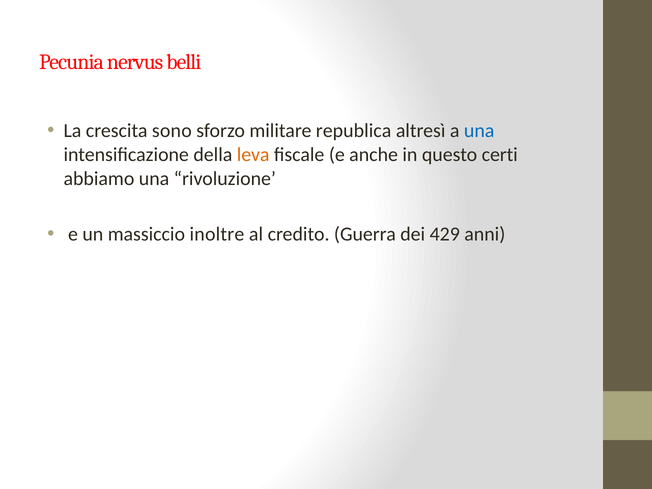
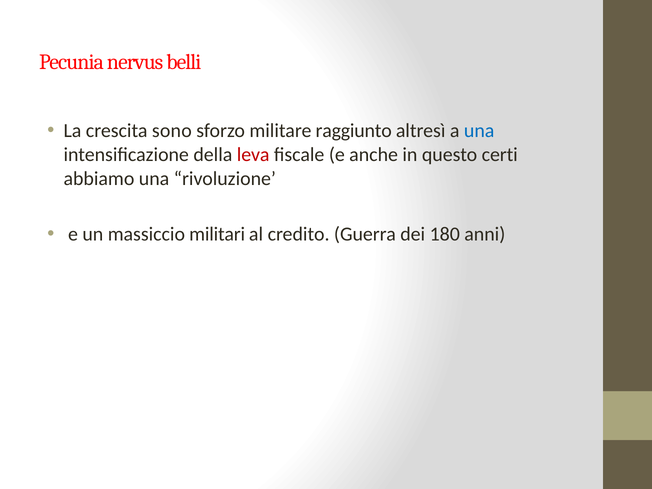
republica: republica -> raggiunto (354, 131)
leva colour: orange -> red (253, 155)
inoltre: inoltre -> militari (217, 234)
429: 429 -> 180 (445, 234)
